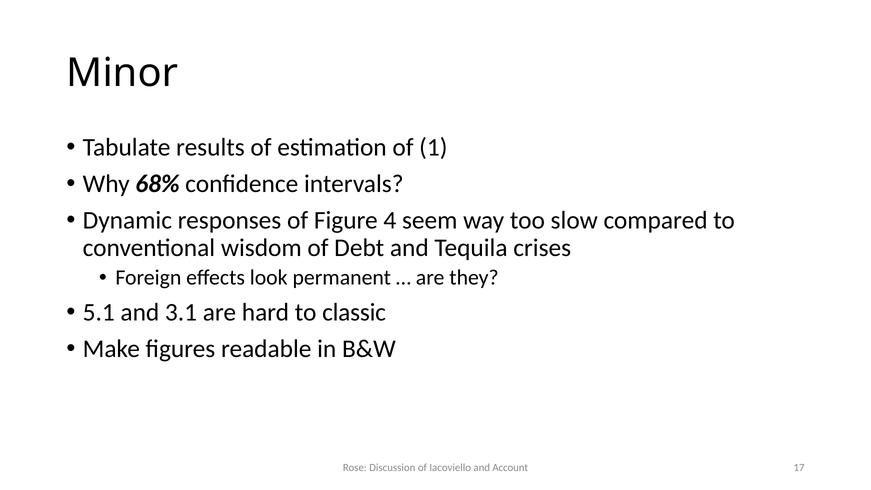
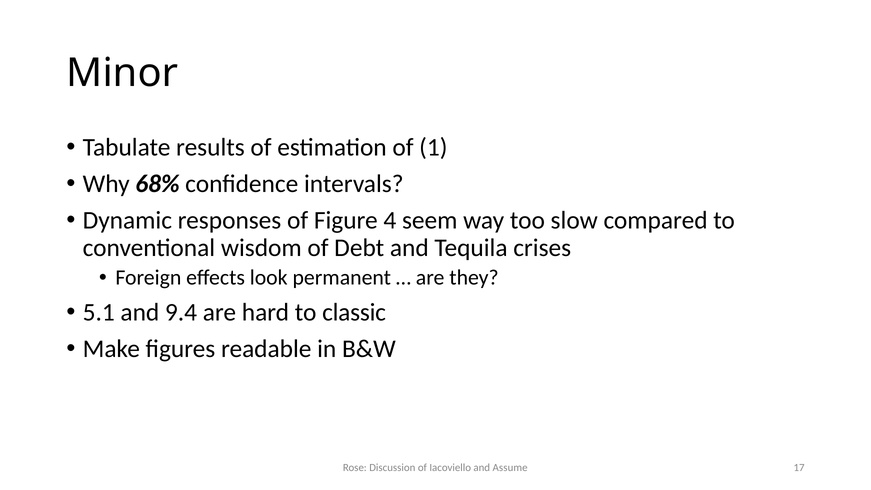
3.1: 3.1 -> 9.4 (181, 312)
Account: Account -> Assume (510, 468)
